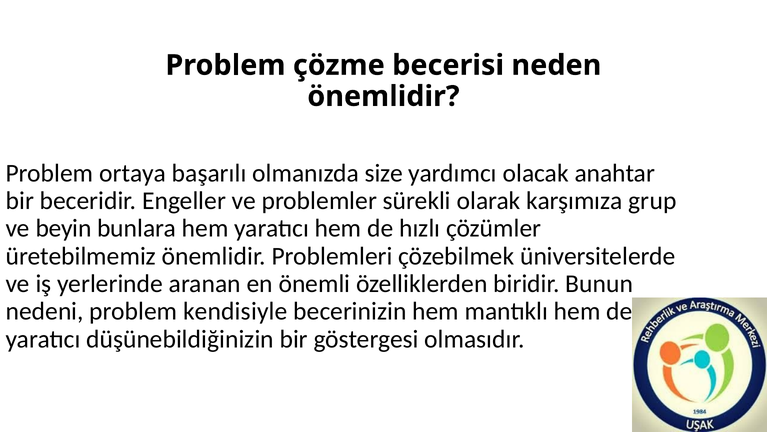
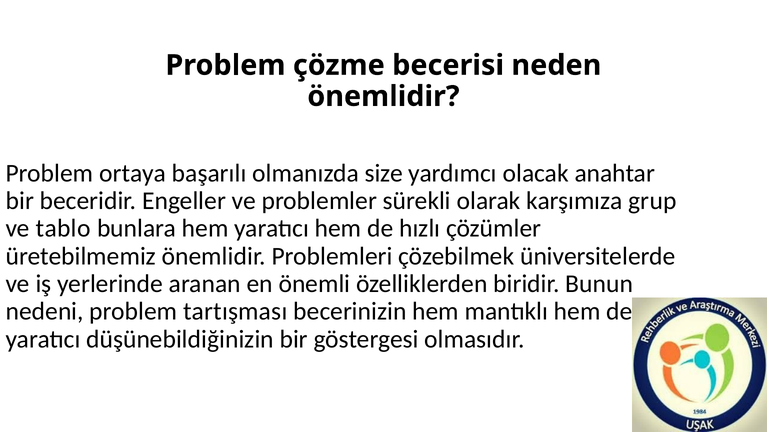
beyin: beyin -> tablo (63, 228)
kendisiyle: kendisiyle -> tartışması (235, 311)
